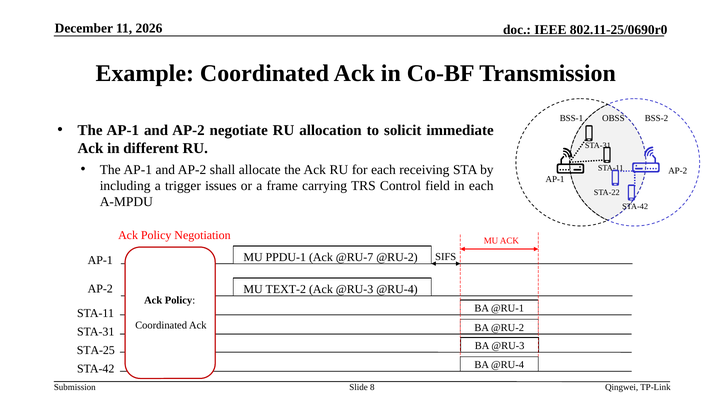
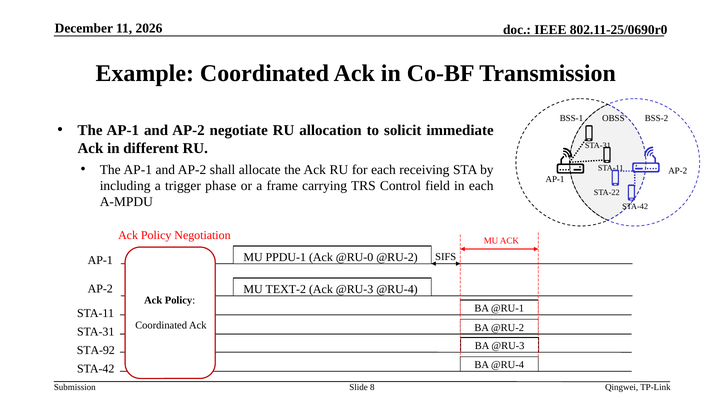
issues: issues -> phase (221, 186)
@RU-7: @RU-7 -> @RU-0 (355, 257)
STA-25: STA-25 -> STA-92 (96, 350)
